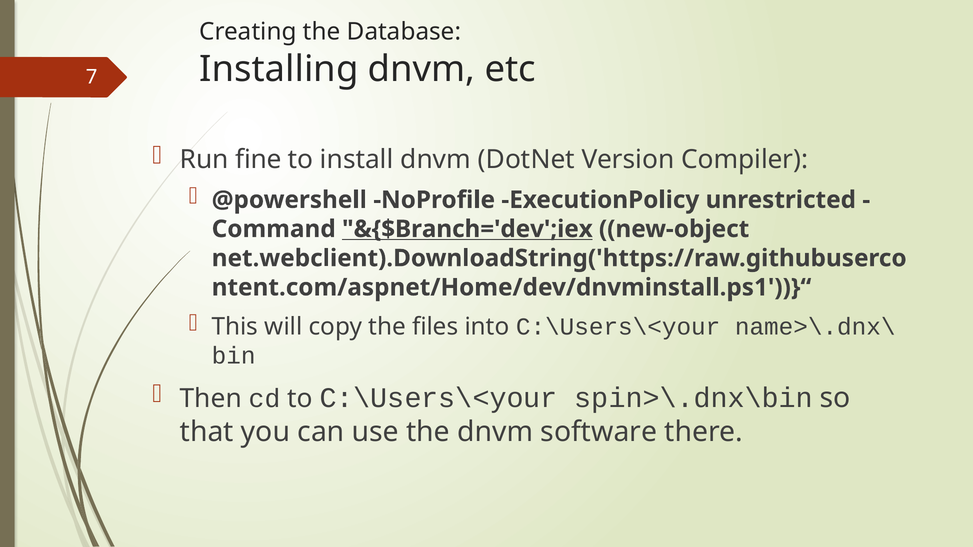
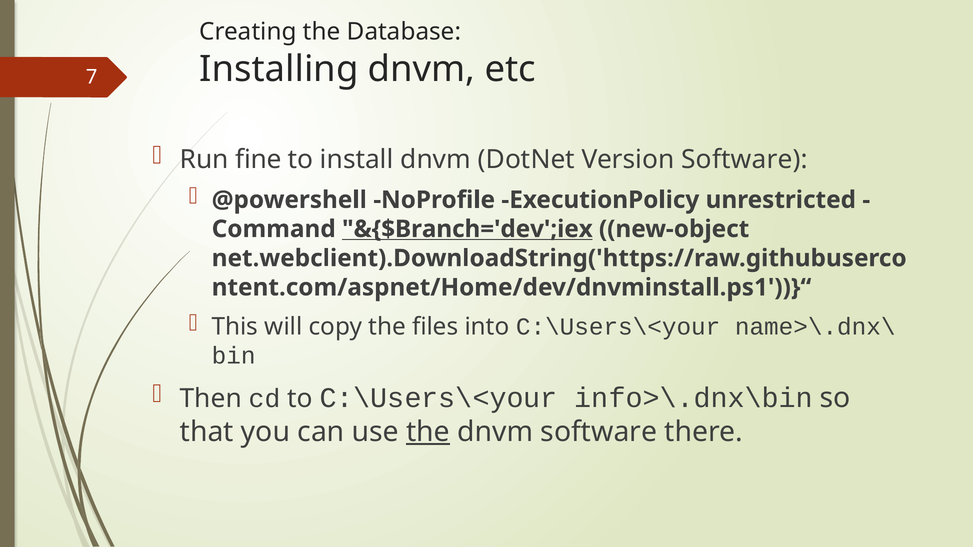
Version Compiler: Compiler -> Software (745, 160)
spin>\.dnx\bin: spin>\.dnx\bin -> info>\.dnx\bin (694, 398)
the underline: none -> present (428, 432)
